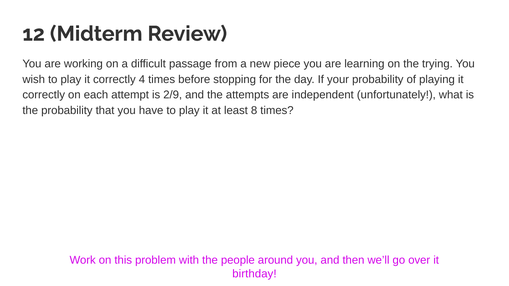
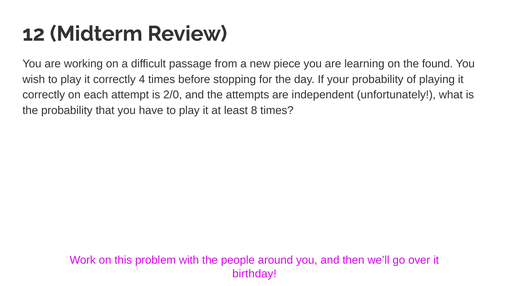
trying: trying -> found (437, 64)
2/9: 2/9 -> 2/0 (173, 95)
